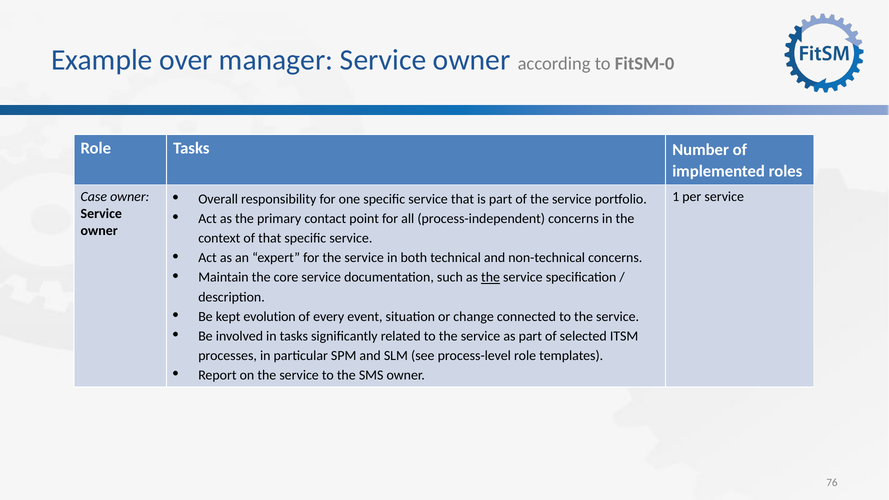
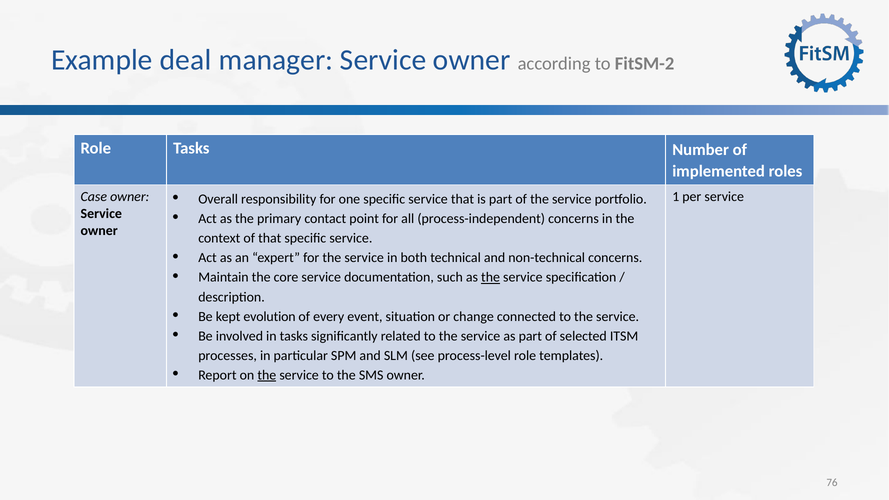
over: over -> deal (186, 60)
FitSM-0: FitSM-0 -> FitSM-2 (645, 64)
the underline: none -> present (267, 375)
